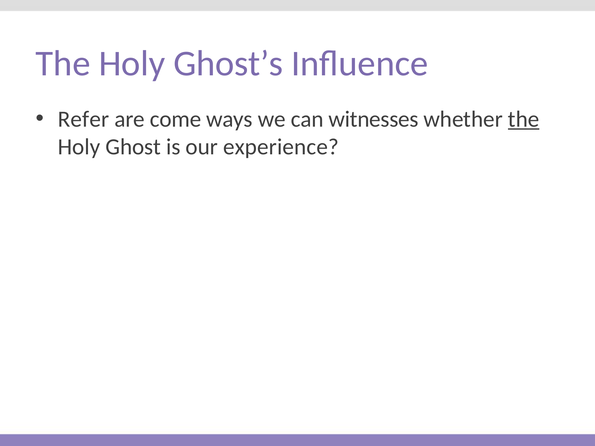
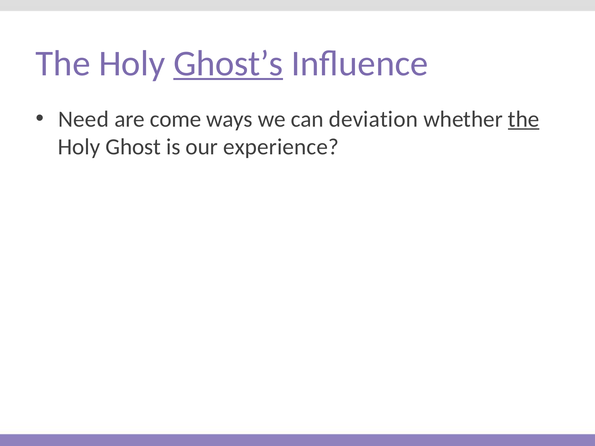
Ghost’s underline: none -> present (228, 63)
Refer: Refer -> Need (83, 119)
witnesses: witnesses -> deviation (373, 119)
